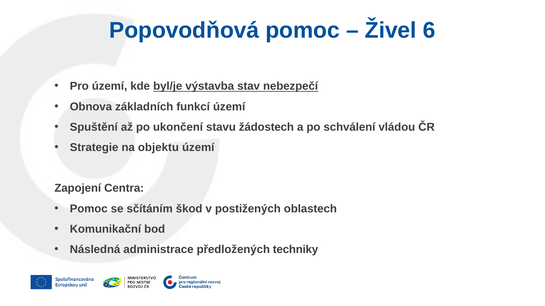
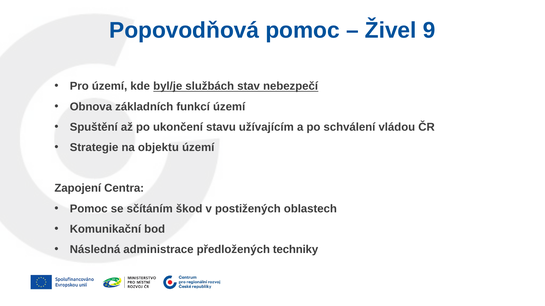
6: 6 -> 9 (429, 30)
výstavba: výstavba -> službách (210, 86)
žádostech: žádostech -> užívajícím (266, 127)
